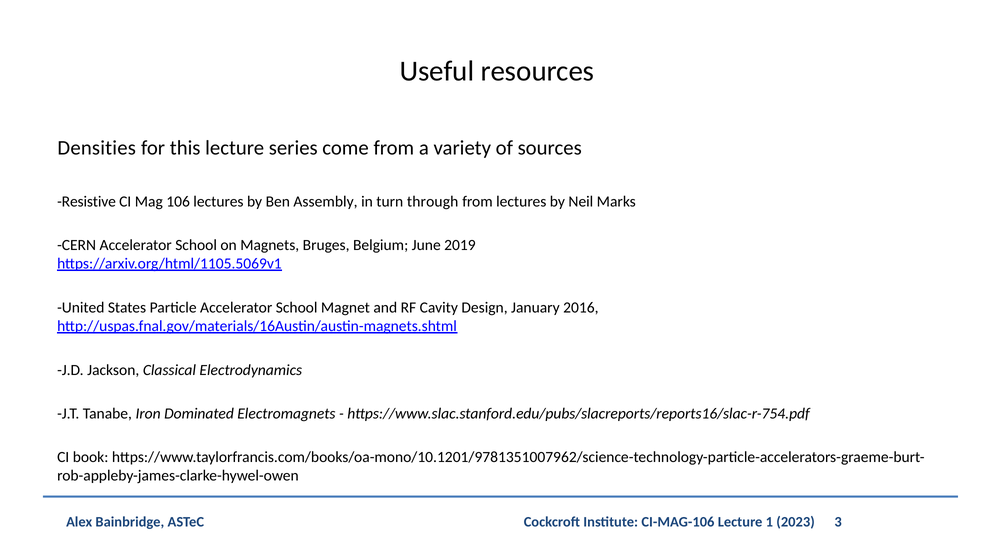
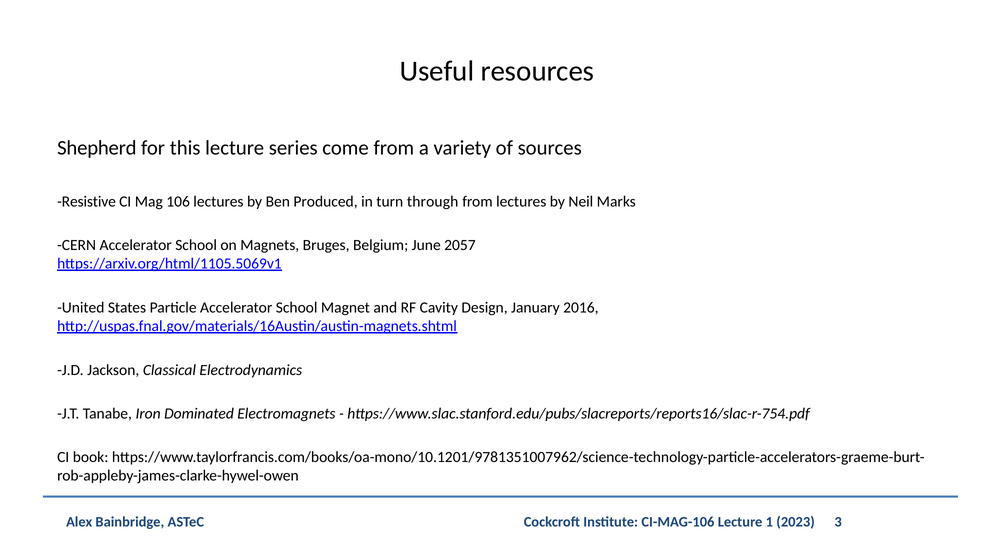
Densities: Densities -> Shepherd (97, 148)
Assembly: Assembly -> Produced (326, 202)
2019: 2019 -> 2057 (460, 245)
